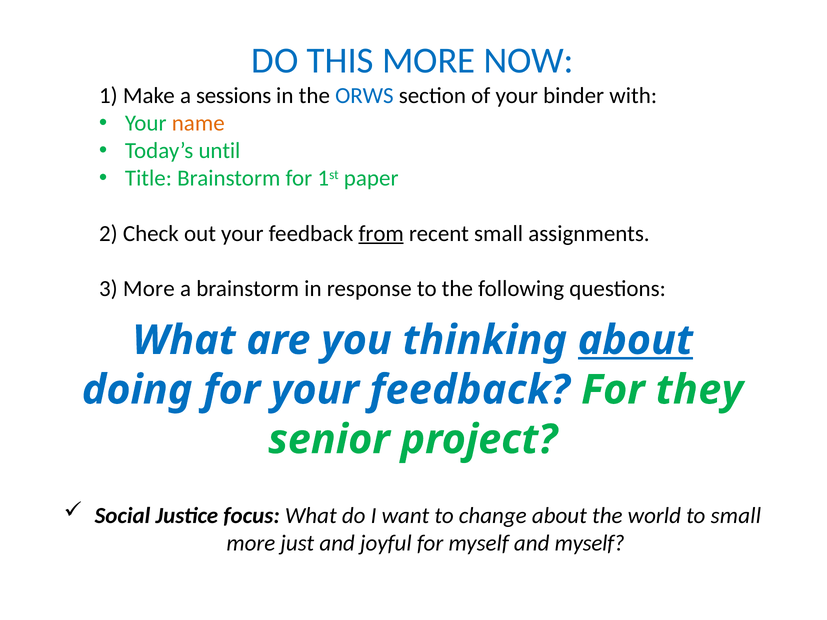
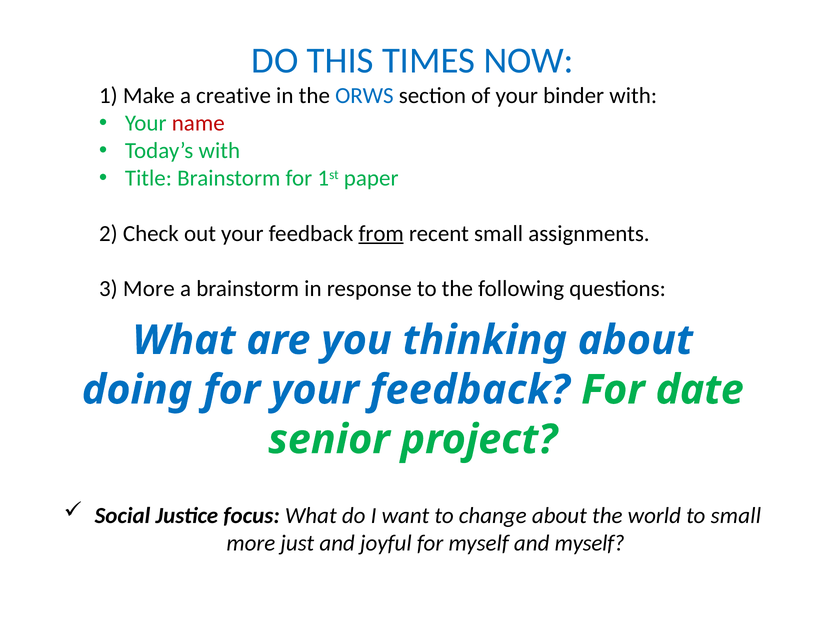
THIS MORE: MORE -> TIMES (429, 61)
sessions: sessions -> creative (234, 96)
name colour: orange -> red (198, 123)
Today’s until: until -> with (219, 151)
about underline: present -> none (635, 340)
they: they -> date (700, 390)
